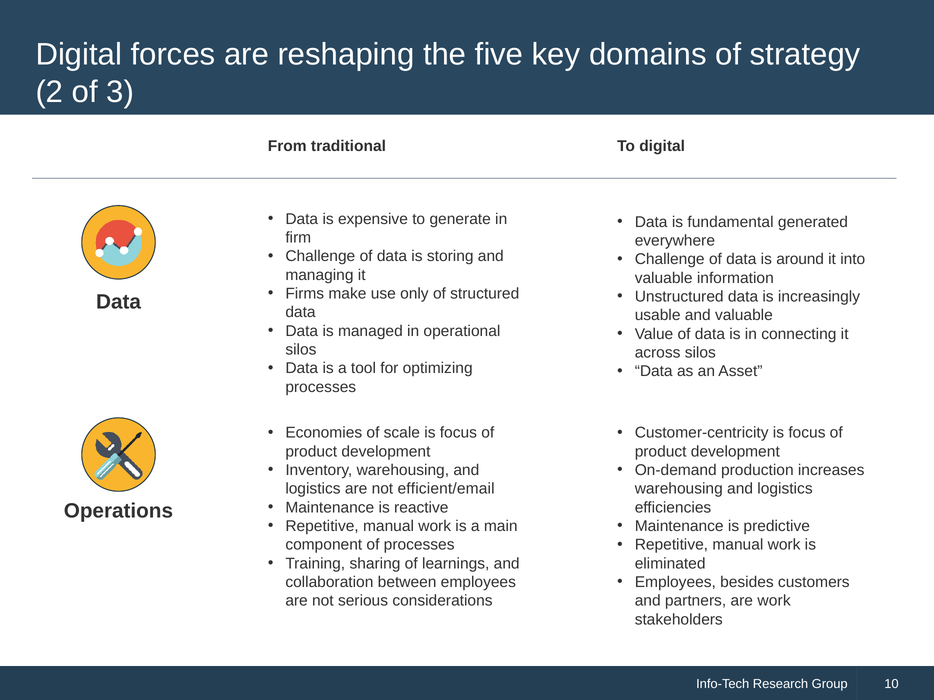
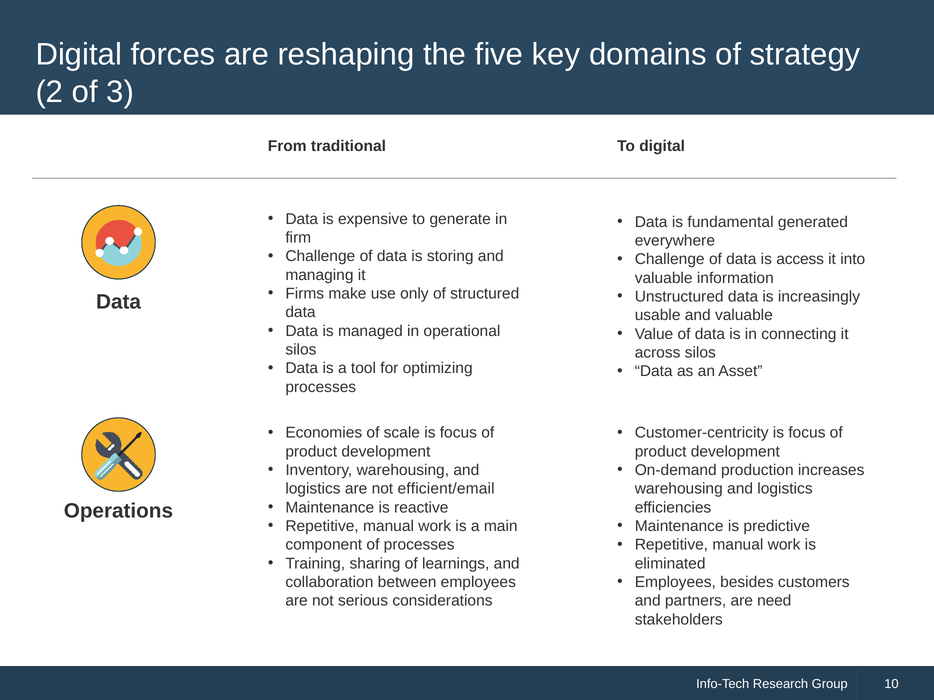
around: around -> access (800, 259)
are work: work -> need (774, 601)
